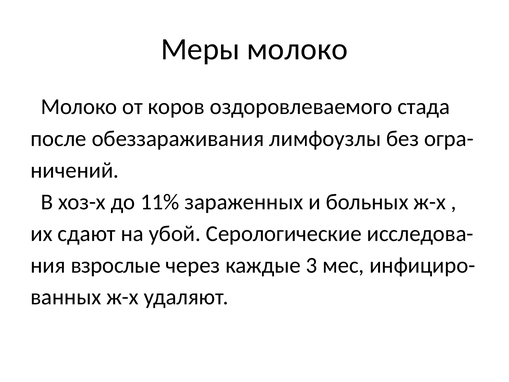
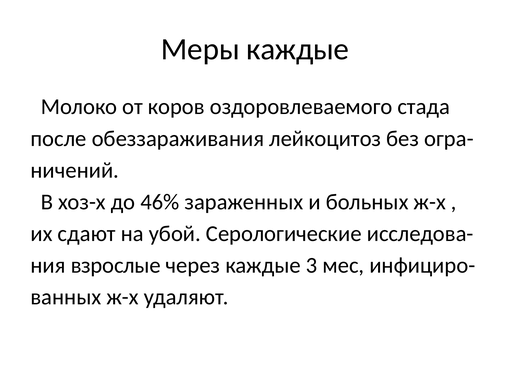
Меры молоко: молоко -> каждые (298, 49)
лимфоузлы: лимфоузлы -> лейкоцитоз (325, 138)
11%: 11% -> 46% (160, 202)
